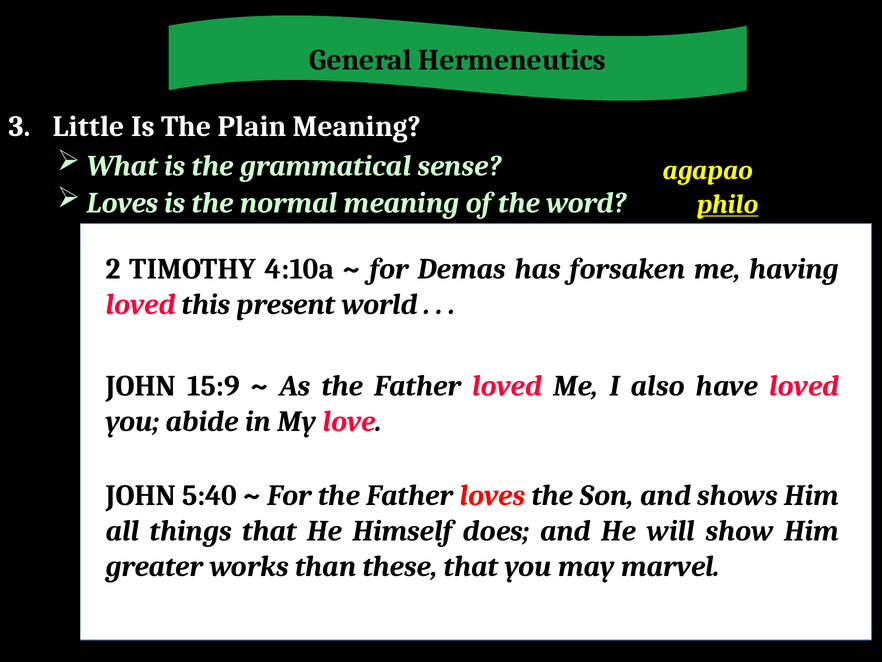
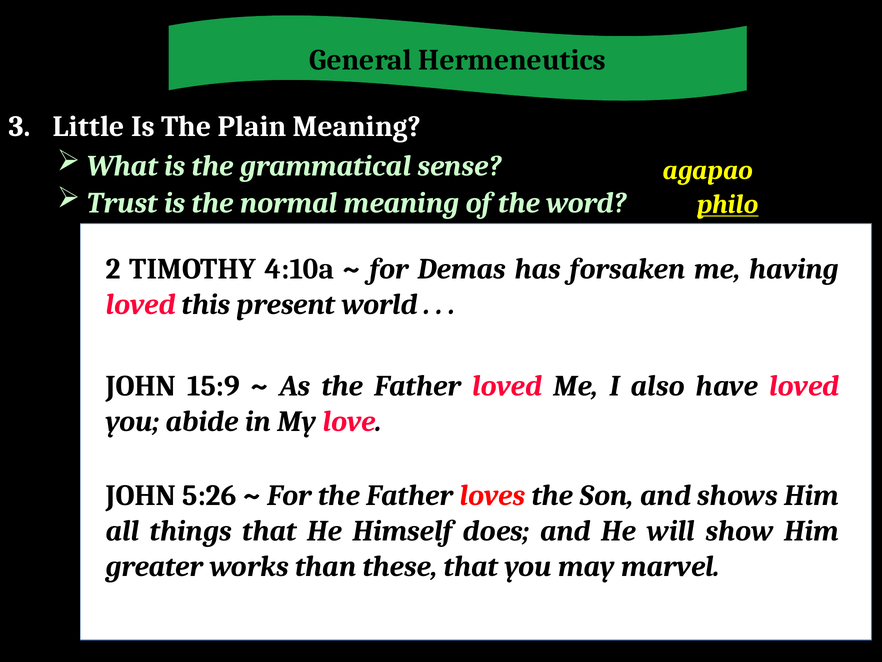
Loves: Loves -> Trust (122, 203)
5:40: 5:40 -> 5:26 (210, 495)
